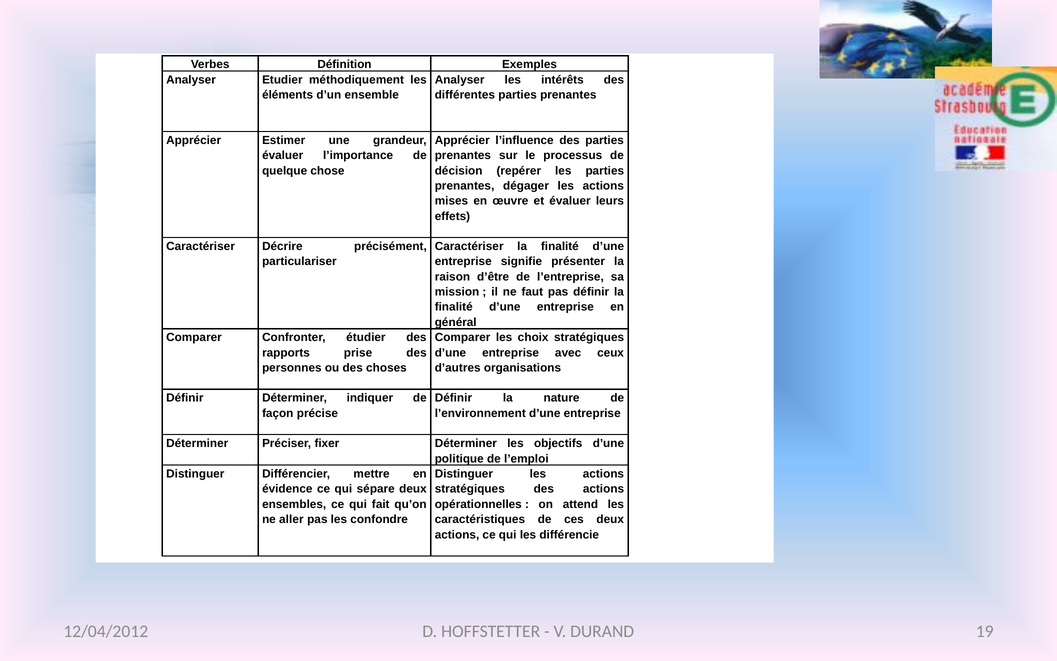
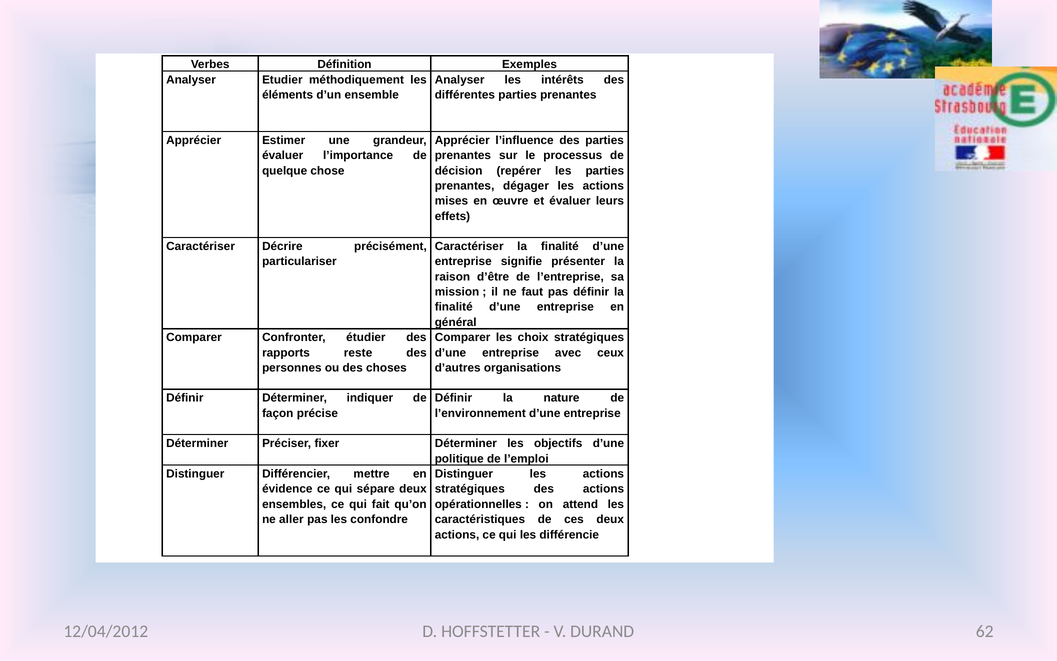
prise: prise -> reste (358, 352)
19: 19 -> 62 (985, 631)
